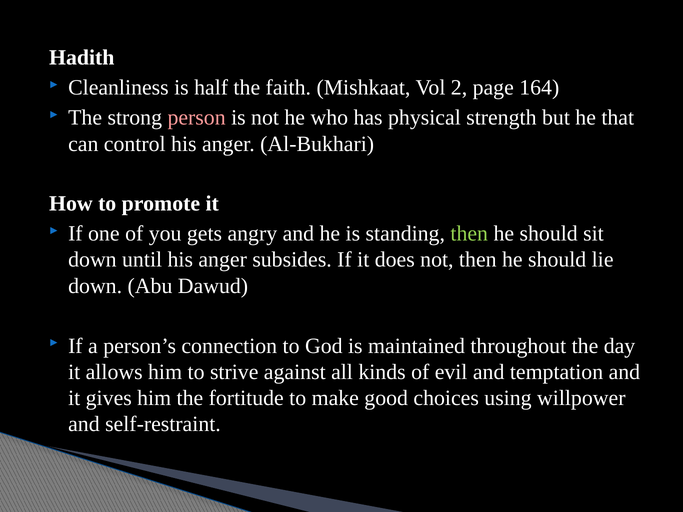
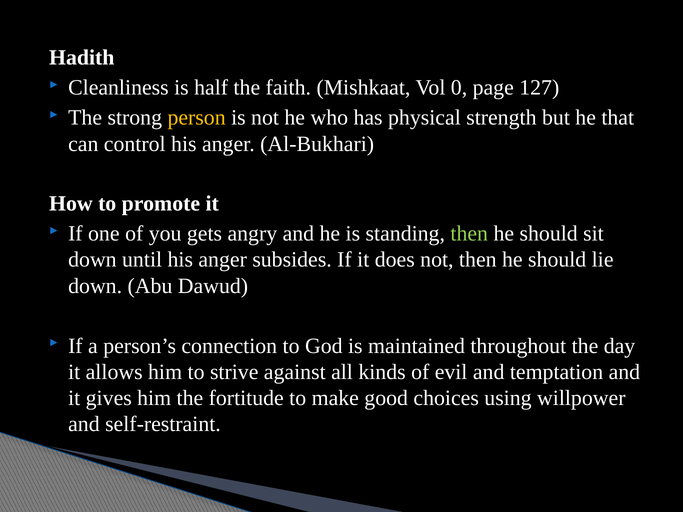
2: 2 -> 0 (459, 88)
164: 164 -> 127 (539, 88)
person colour: pink -> yellow (197, 118)
